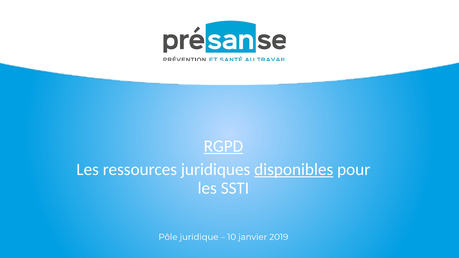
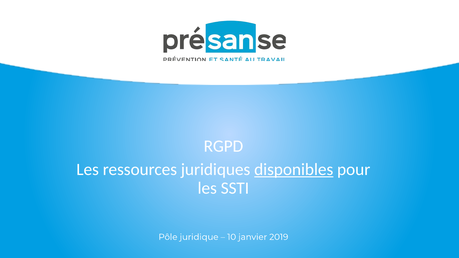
RGPD underline: present -> none (223, 146)
